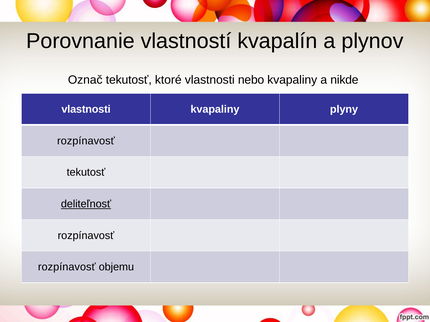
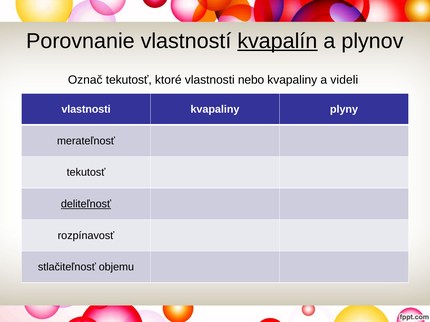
kvapalín underline: none -> present (278, 41)
nikde: nikde -> videli (344, 80)
rozpínavosť: rozpínavosť -> merateľnosť (86, 141)
rozpínavosť: rozpínavosť -> stlačiteľnosť (67, 267)
